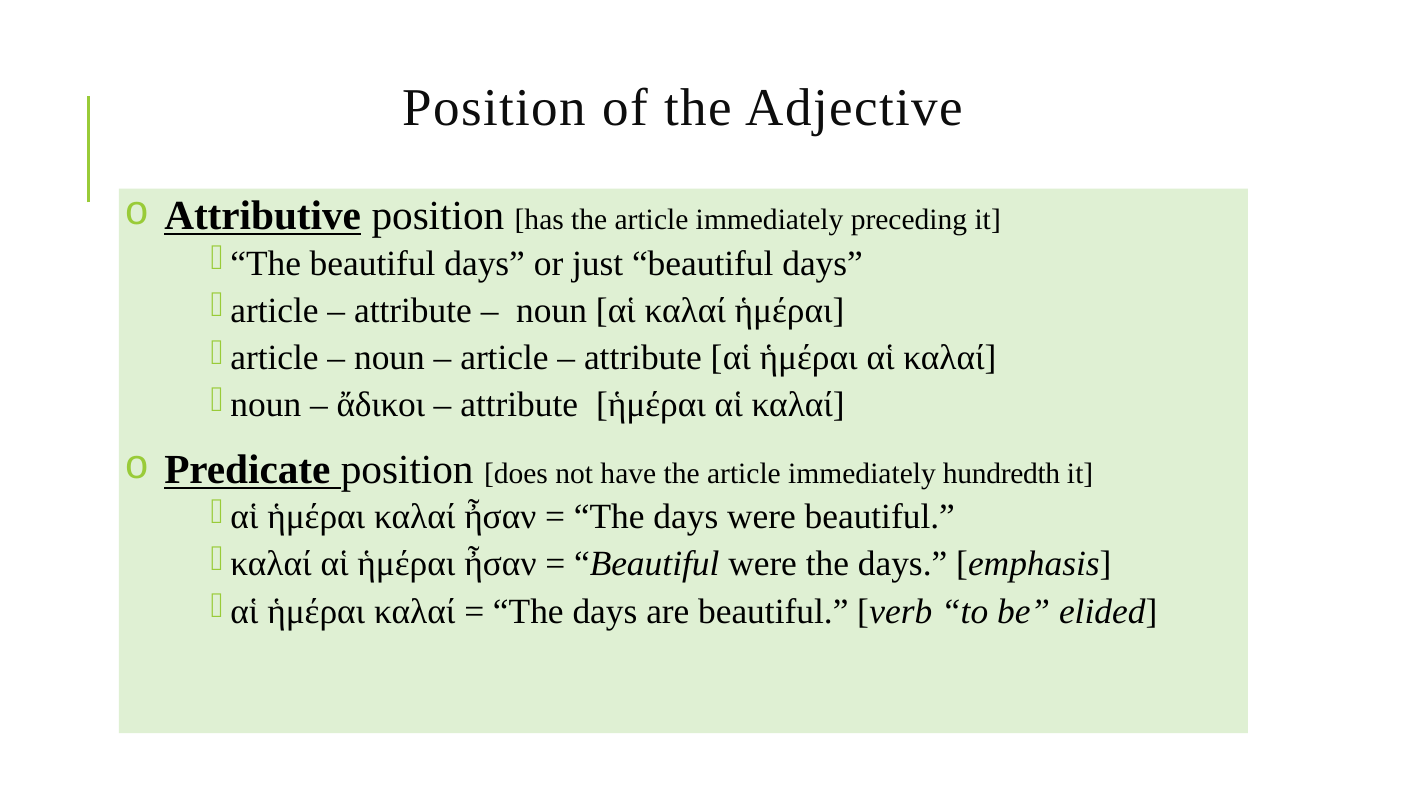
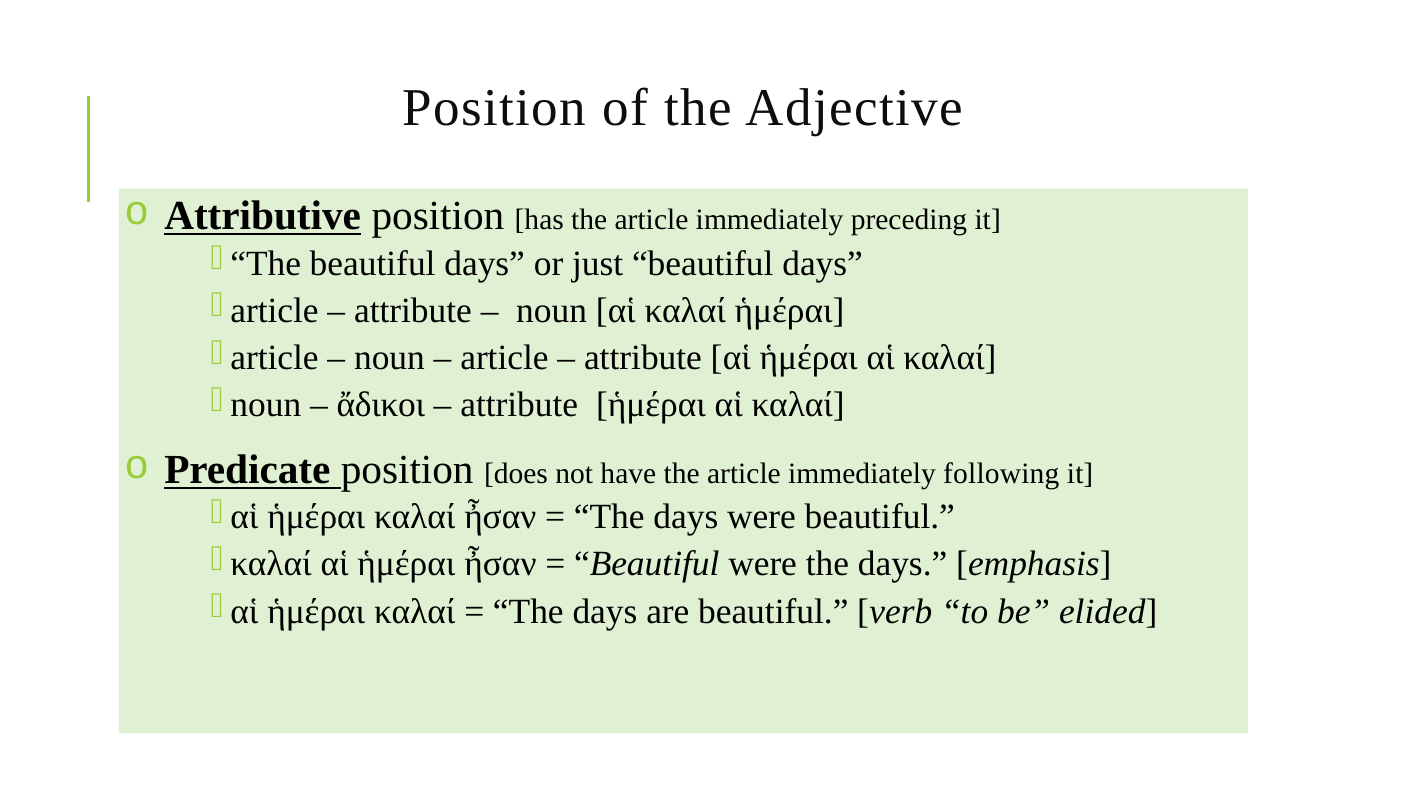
hundredth: hundredth -> following (1001, 473)
